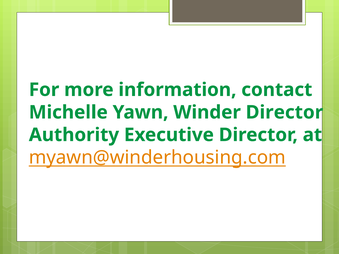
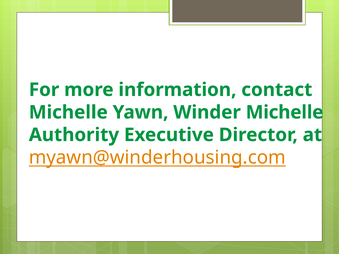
Winder Director: Director -> Michelle (285, 112)
